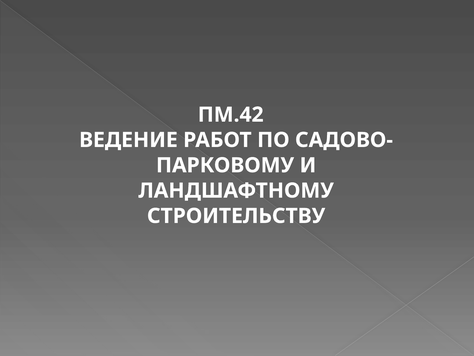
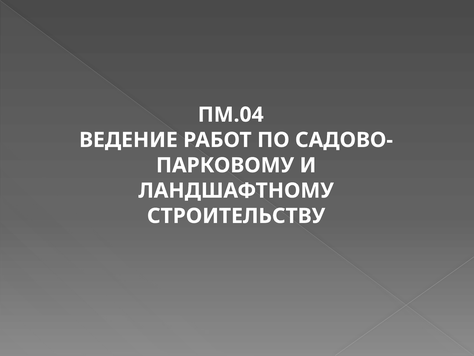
ПМ.42: ПМ.42 -> ПМ.04 (231, 115)
